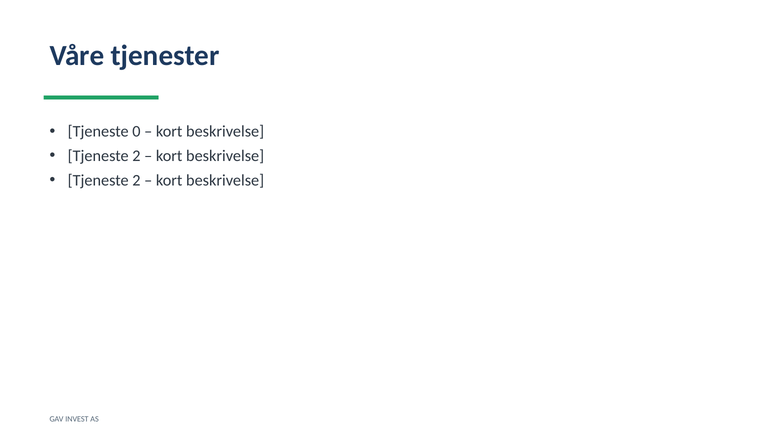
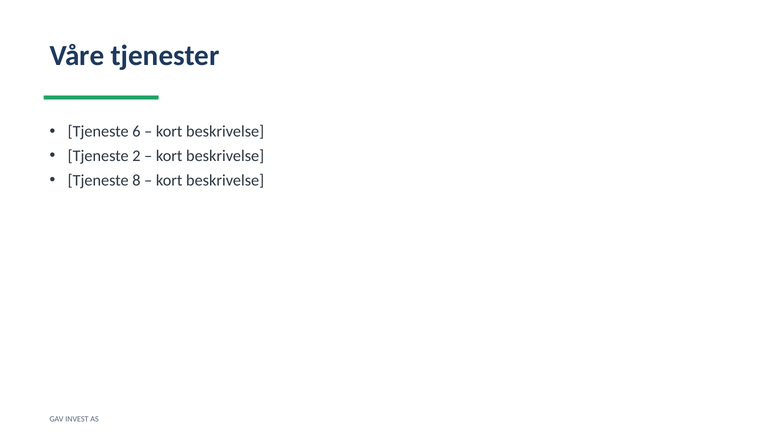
0: 0 -> 6 (136, 132)
2: 2 -> 8 (136, 180)
